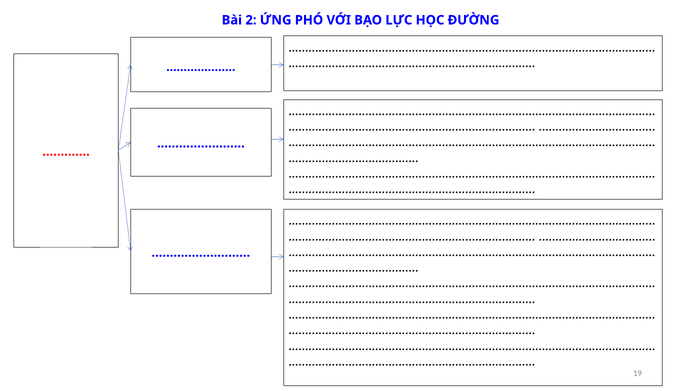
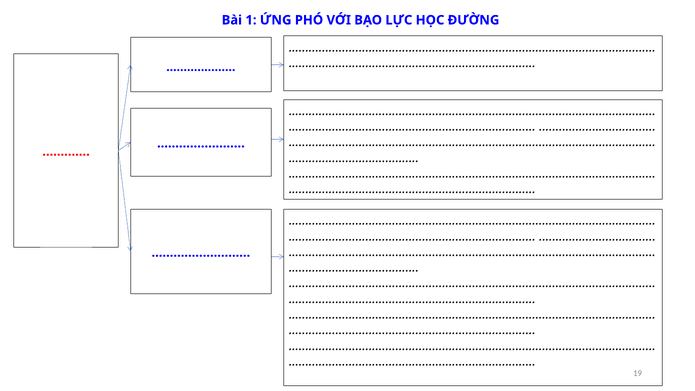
2: 2 -> 1 (251, 20)
